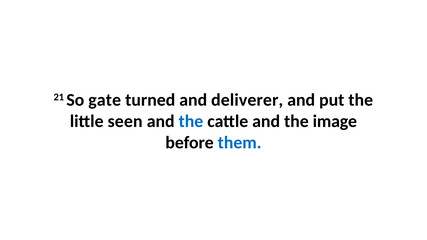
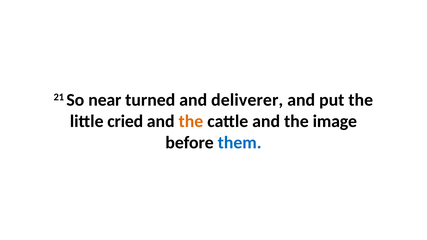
gate: gate -> near (105, 100)
seen: seen -> cried (125, 121)
the colour: blue -> orange (191, 121)
